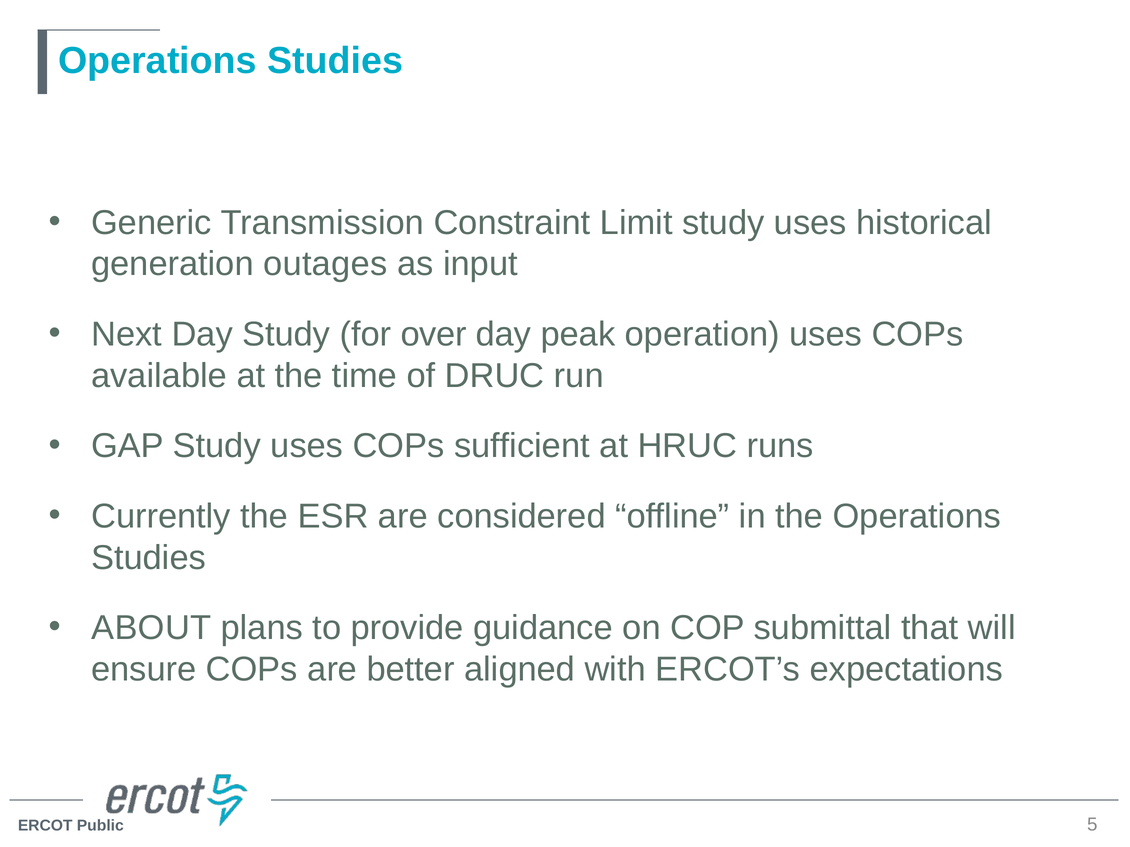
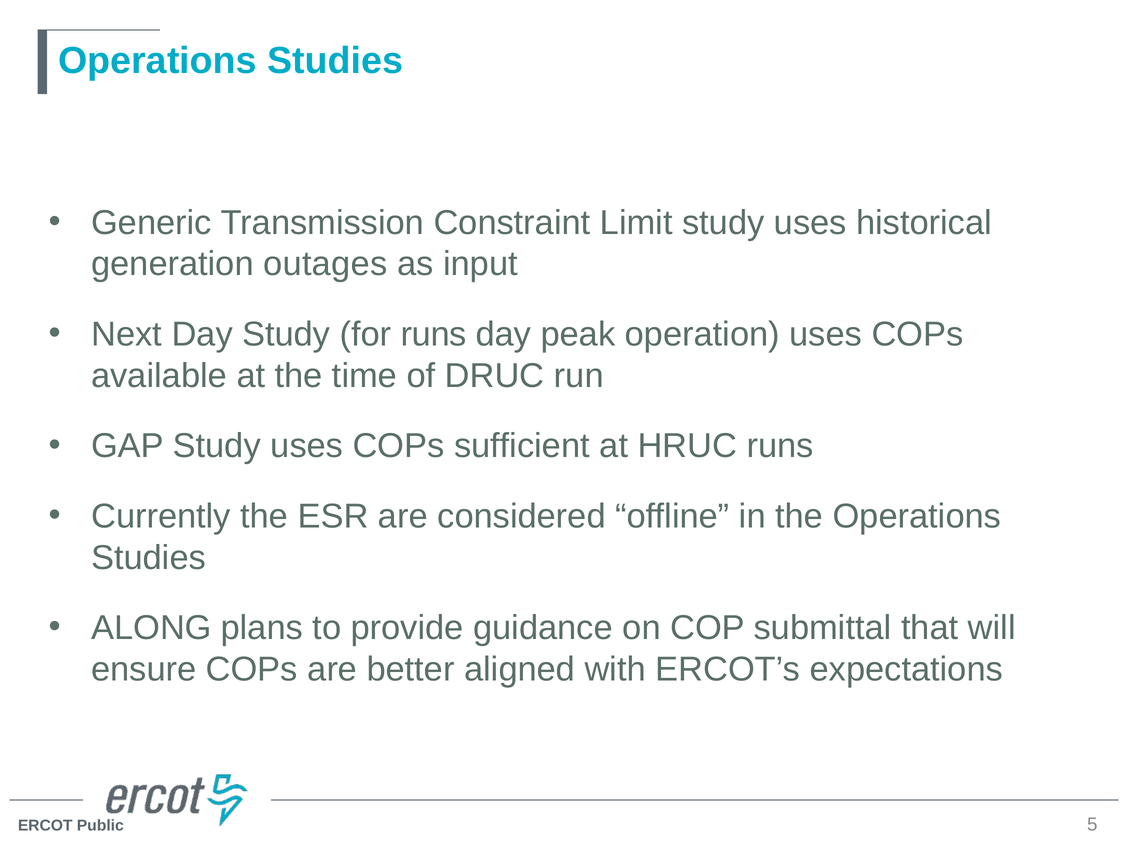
for over: over -> runs (434, 335)
ABOUT: ABOUT -> ALONG (151, 628)
